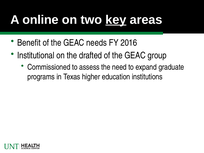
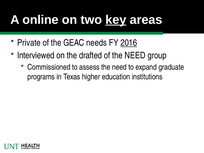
Benefit: Benefit -> Private (29, 43)
2016 underline: none -> present (129, 43)
Institutional: Institutional -> Interviewed (36, 55)
GEAC: GEAC -> NEED (135, 55)
